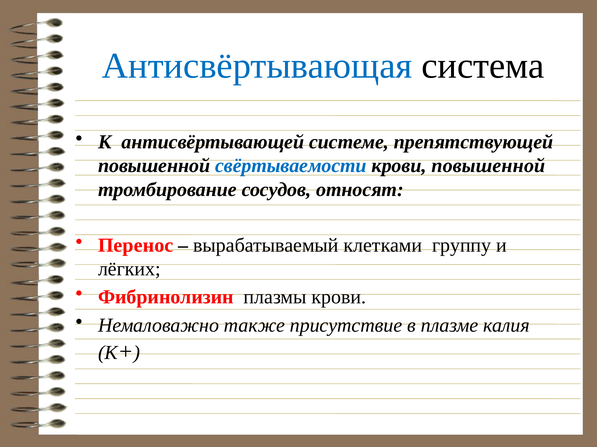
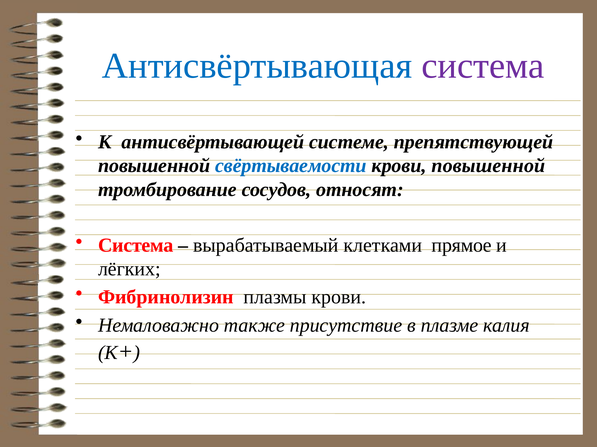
система colour: black -> purple (483, 66)
Перенос: Перенос -> Система (136, 246)
группу: группу -> прямое (462, 246)
